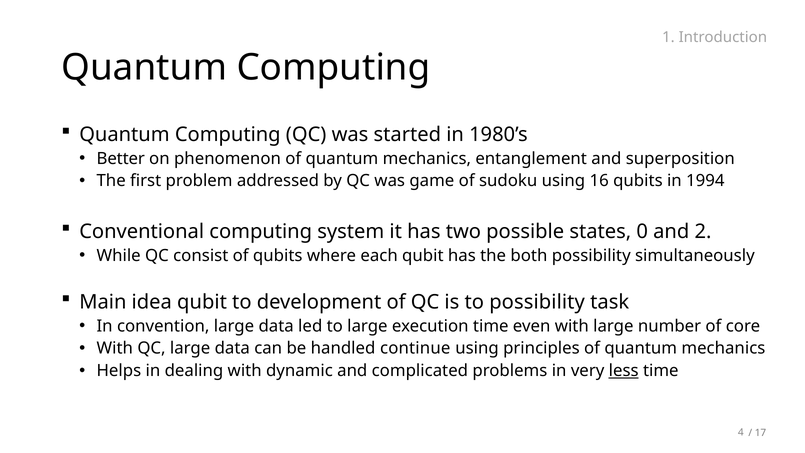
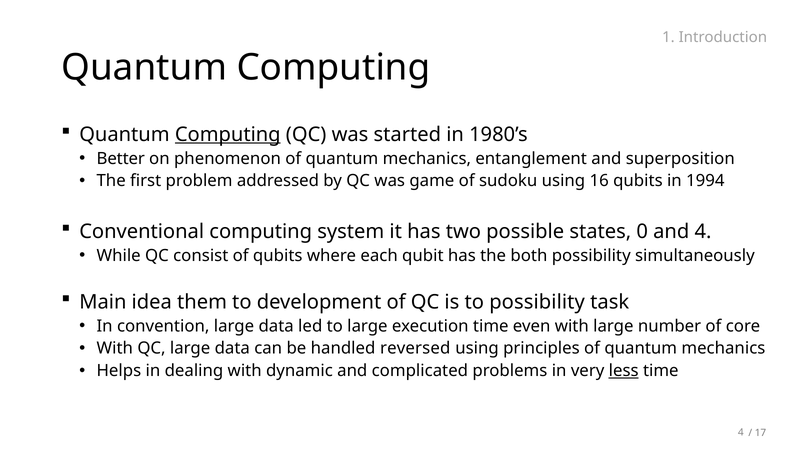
Computing underline: none -> present (228, 134)
and 2: 2 -> 4 (703, 231)
idea qubit: qubit -> them (202, 302)
continue: continue -> reversed (415, 348)
